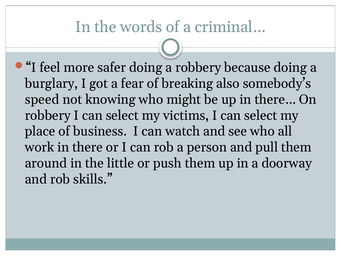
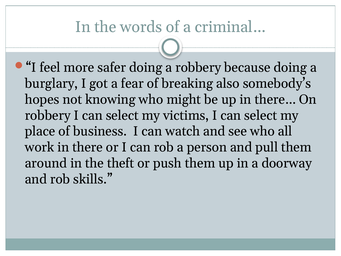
speed: speed -> hopes (42, 99)
little: little -> theft (121, 163)
